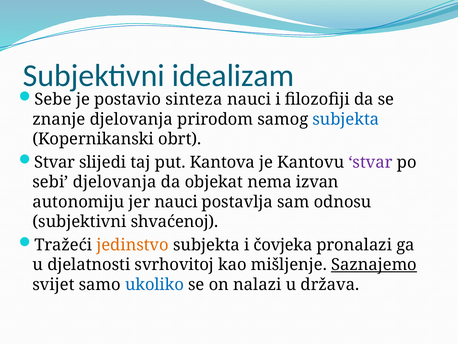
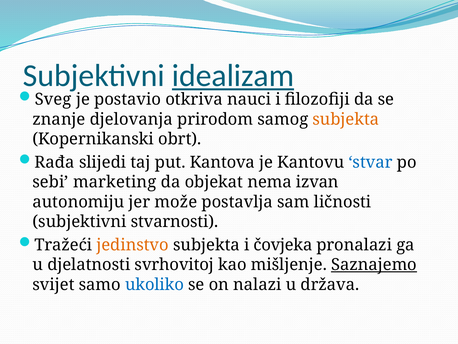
idealizam underline: none -> present (233, 76)
Sebe: Sebe -> Sveg (53, 99)
sinteza: sinteza -> otkriva (194, 99)
subjekta colour: blue -> orange (346, 119)
Stvar: Stvar -> Rađa (55, 162)
stvar colour: purple -> blue (371, 162)
sebi djelovanja: djelovanja -> marketing (115, 182)
jer nauci: nauci -> može (176, 202)
odnosu: odnosu -> ličnosti (343, 202)
shvaćenoj: shvaćenoj -> stvarnosti (175, 222)
